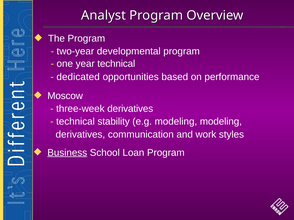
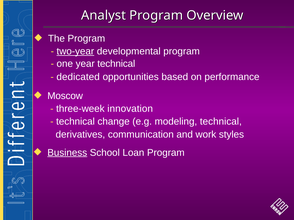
two-year underline: none -> present (75, 51)
three-week derivatives: derivatives -> innovation (130, 109)
stability: stability -> change (114, 122)
modeling modeling: modeling -> technical (221, 122)
